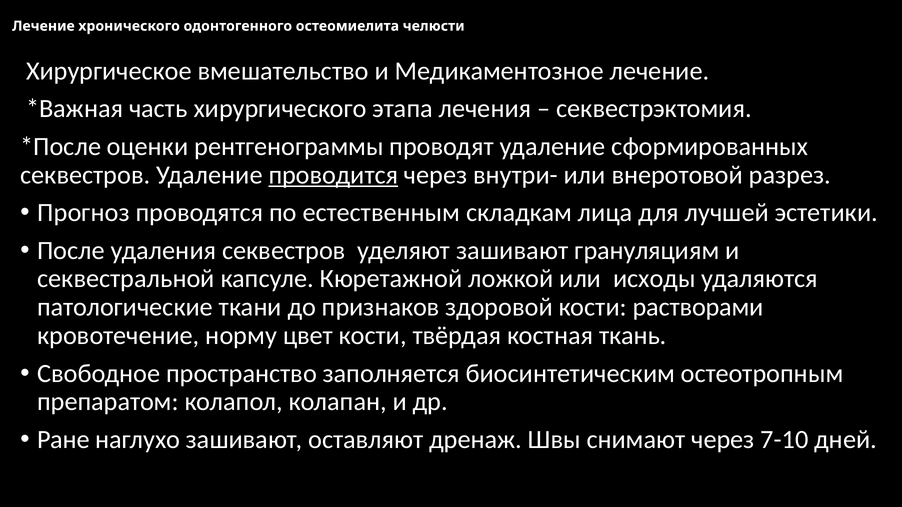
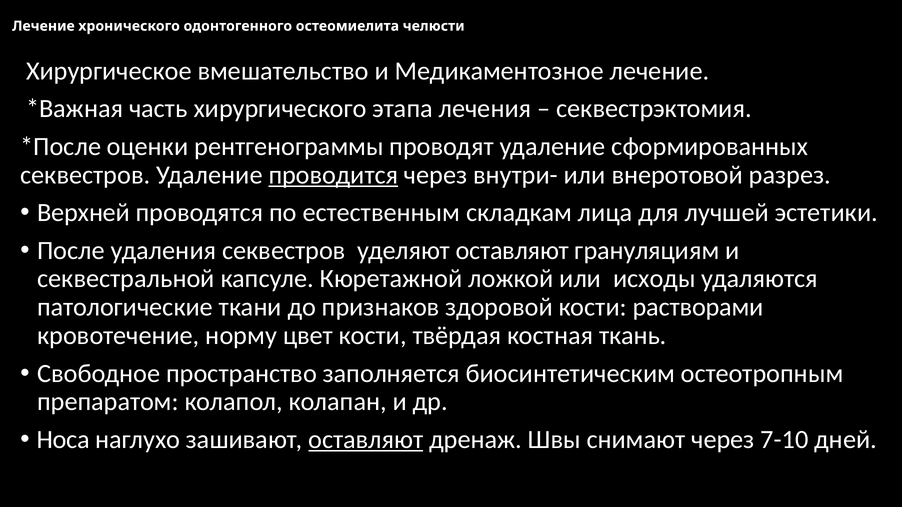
Прогноз: Прогноз -> Верхней (84, 213)
уделяют зашивают: зашивают -> оставляют (512, 251)
Ране: Ране -> Носа (63, 440)
оставляют underline: none -> present (366, 440)
